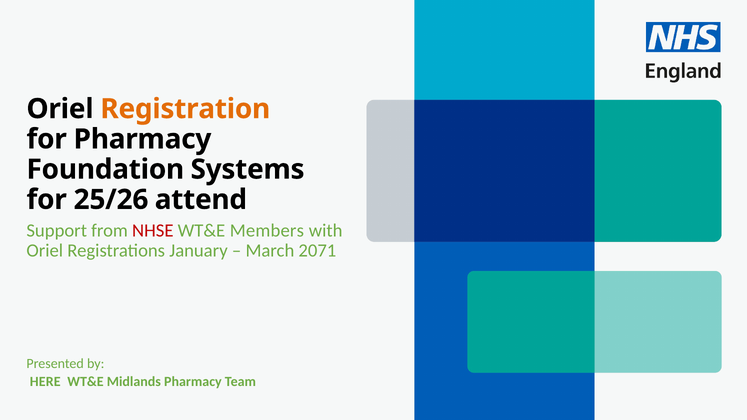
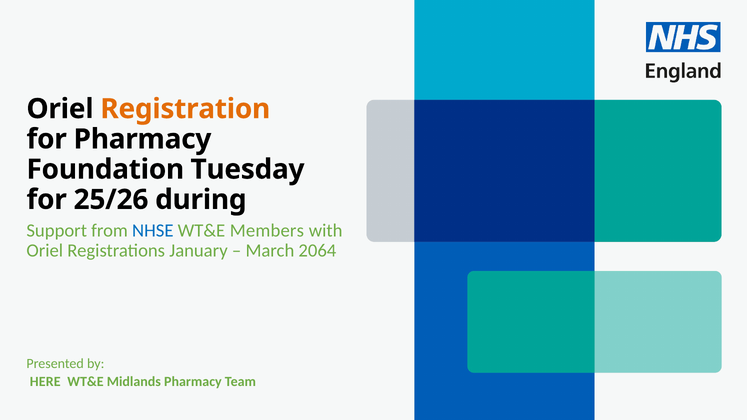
Systems: Systems -> Tuesday (248, 169)
attend: attend -> during (201, 200)
NHSE colour: red -> blue (153, 231)
2071: 2071 -> 2064 (317, 251)
